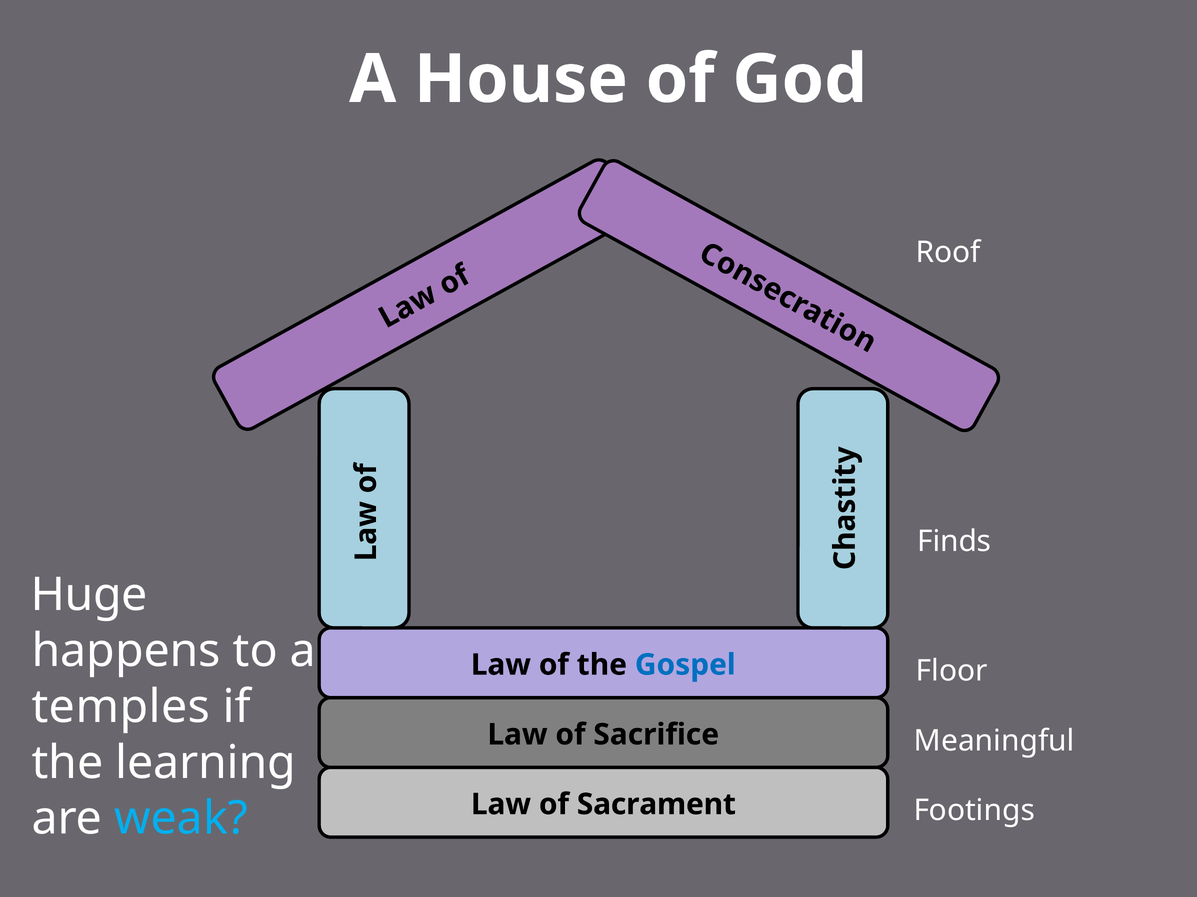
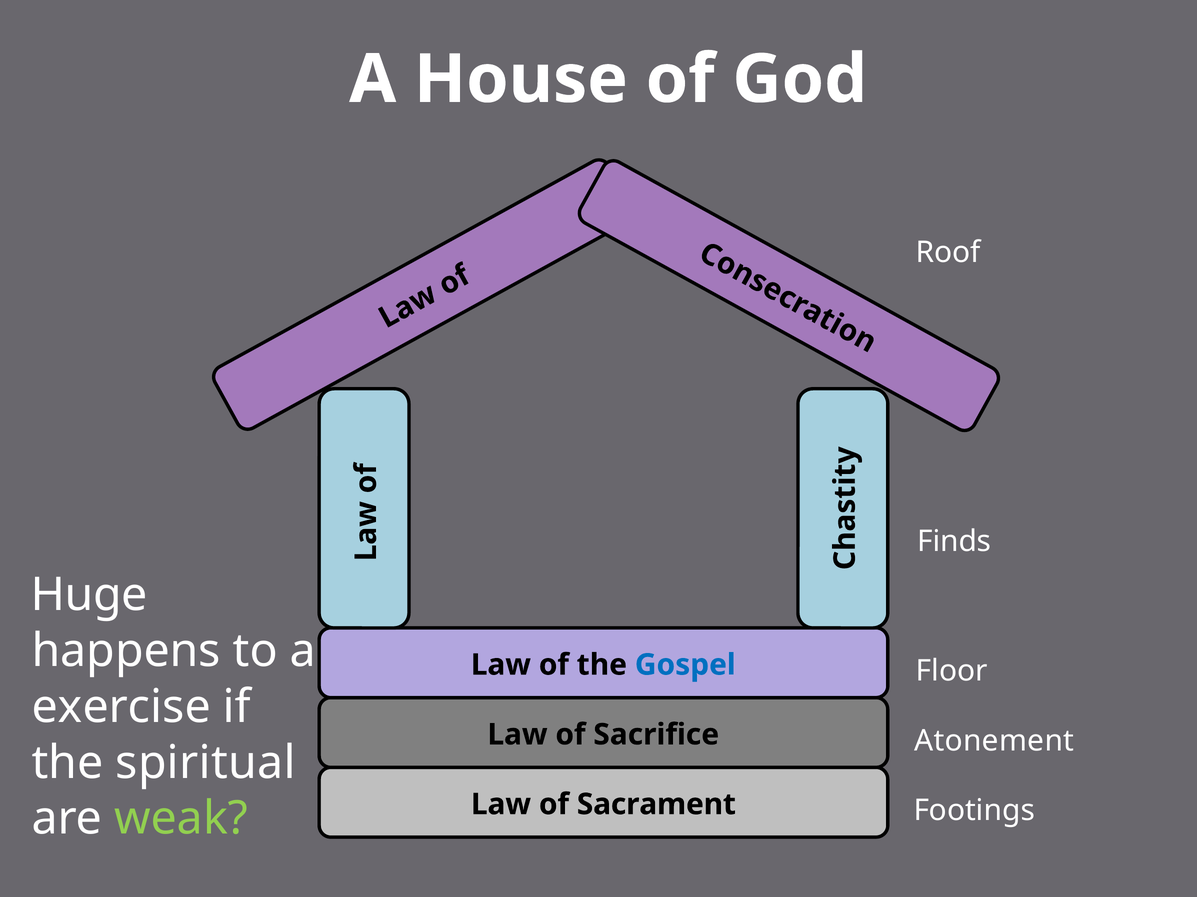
temples: temples -> exercise (121, 707)
Meaningful: Meaningful -> Atonement (994, 741)
learning: learning -> spiritual (206, 763)
weak colour: light blue -> light green (181, 819)
